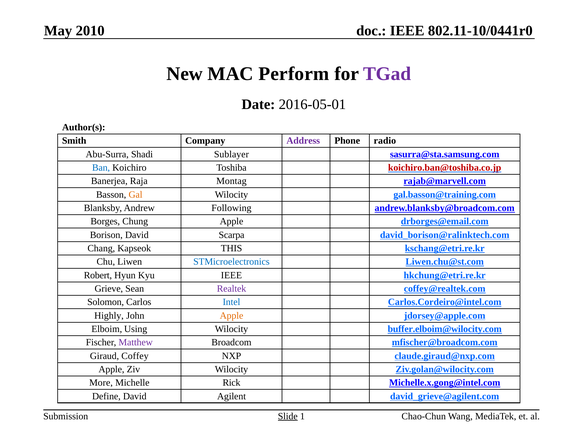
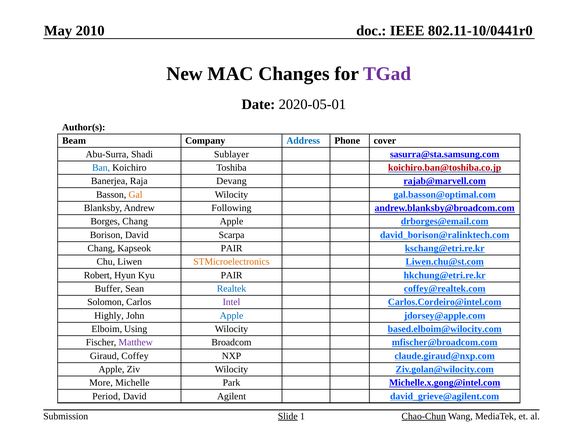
Perform: Perform -> Changes (294, 74)
2016-05-01: 2016-05-01 -> 2020-05-01 (312, 104)
Smith: Smith -> Beam (74, 141)
Address colour: purple -> blue (303, 141)
radio: radio -> cover (385, 141)
Montag: Montag -> Devang (231, 181)
gal.basson@training.com: gal.basson@training.com -> gal.basson@optimal.com (445, 194)
Borges Chung: Chung -> Chang (135, 221)
Kapseok THIS: THIS -> PAIR (232, 248)
STMicroelectronics colour: blue -> orange (231, 261)
Kyu IEEE: IEEE -> PAIR (232, 275)
Grieve: Grieve -> Buffer (109, 288)
Realtek colour: purple -> blue (232, 288)
Intel colour: blue -> purple (232, 302)
Apple colour: orange -> blue (232, 315)
buffer.elboim@wilocity.com: buffer.elboim@wilocity.com -> based.elboim@wilocity.com (445, 329)
Rick: Rick -> Park (232, 382)
Define: Define -> Period (106, 396)
Chao-Chun underline: none -> present (424, 416)
